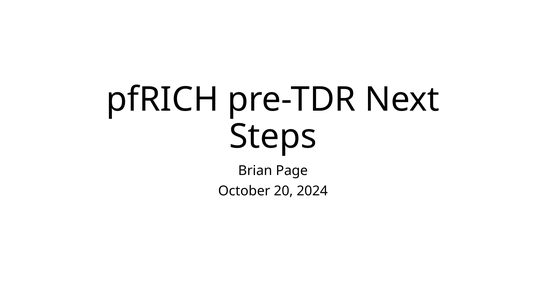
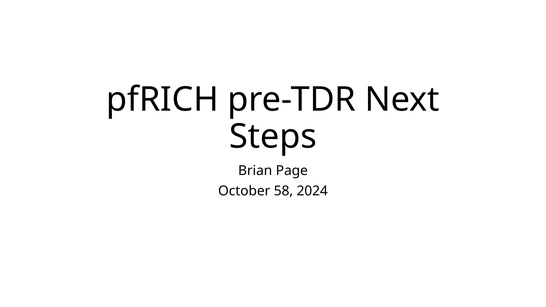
20: 20 -> 58 (283, 191)
